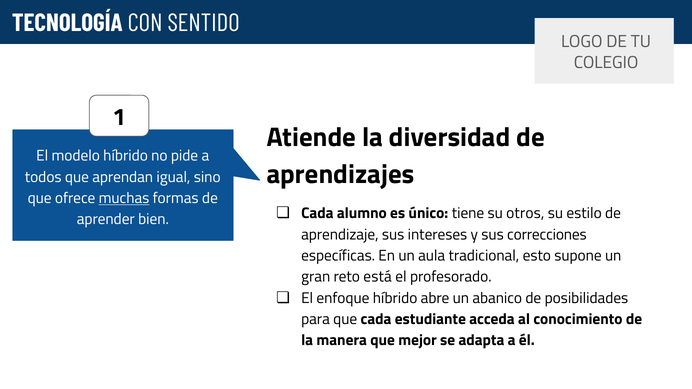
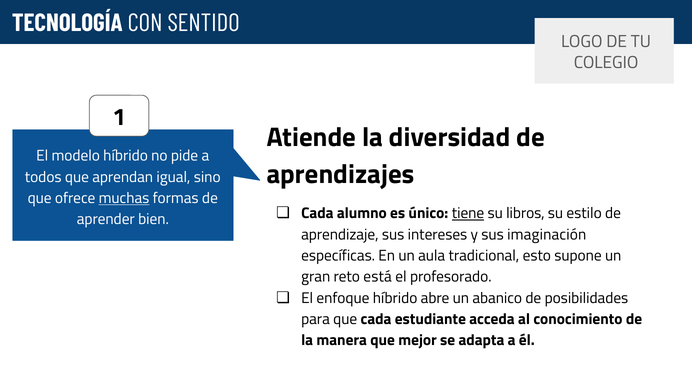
tiene underline: none -> present (468, 213)
otros: otros -> libros (525, 213)
correcciones: correcciones -> imaginación (547, 235)
